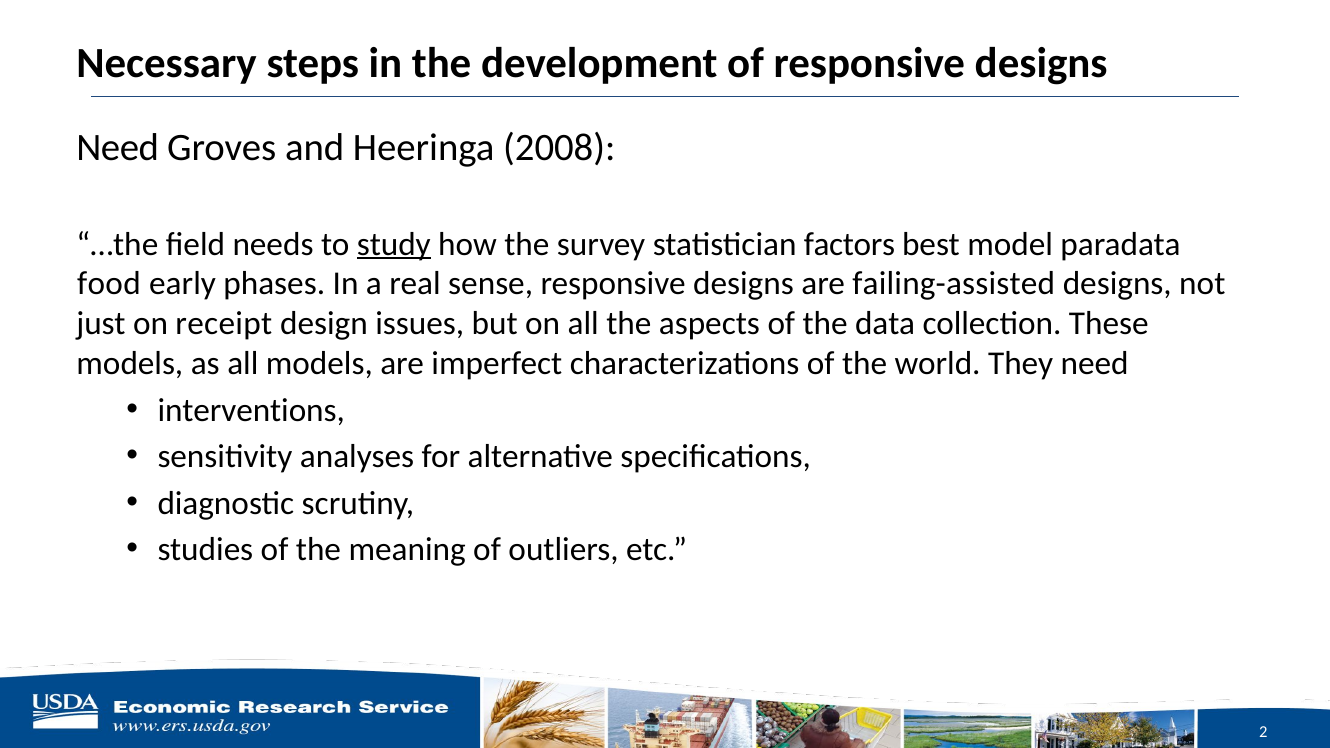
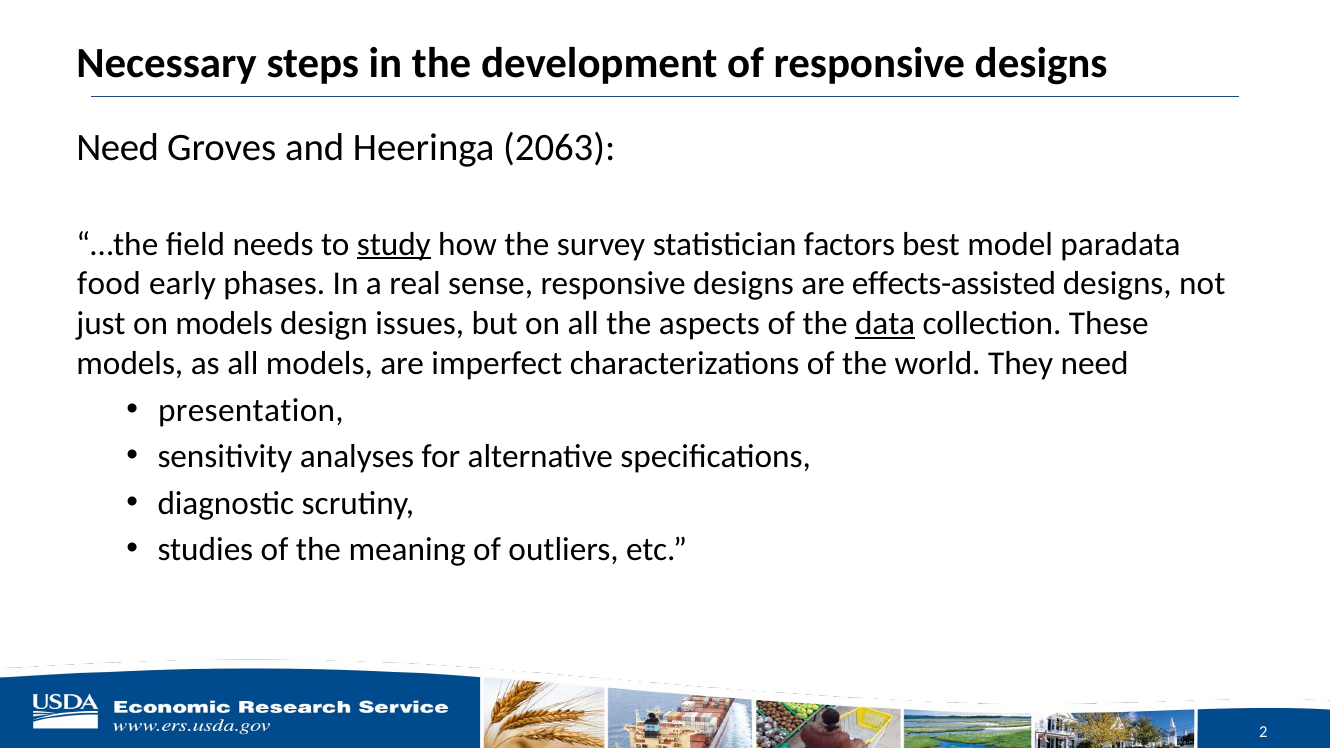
2008: 2008 -> 2063 (559, 148)
failing-assisted: failing-assisted -> effects-assisted (954, 284)
on receipt: receipt -> models (224, 324)
data underline: none -> present (885, 324)
interventions: interventions -> presentation (251, 410)
